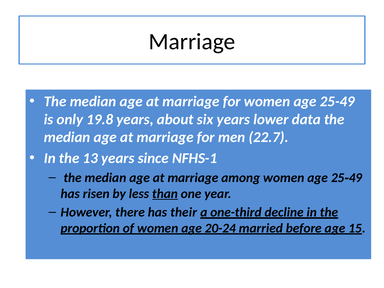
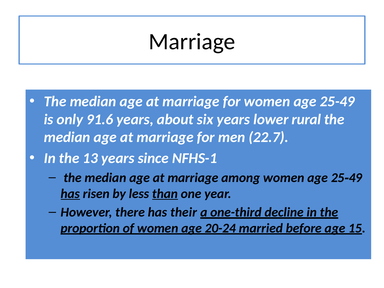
19.8: 19.8 -> 91.6 (100, 119)
data: data -> rural (306, 119)
has underline: none -> present (70, 194)
